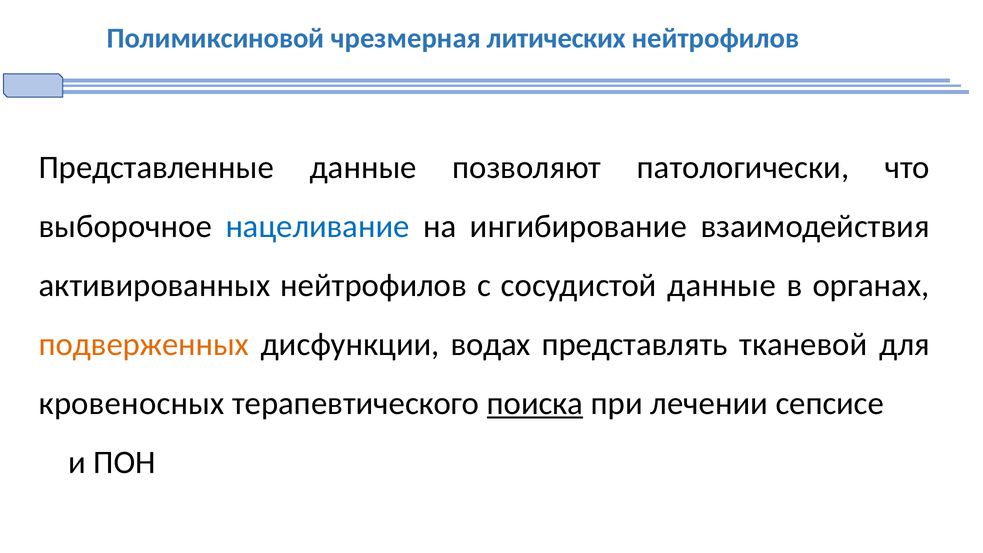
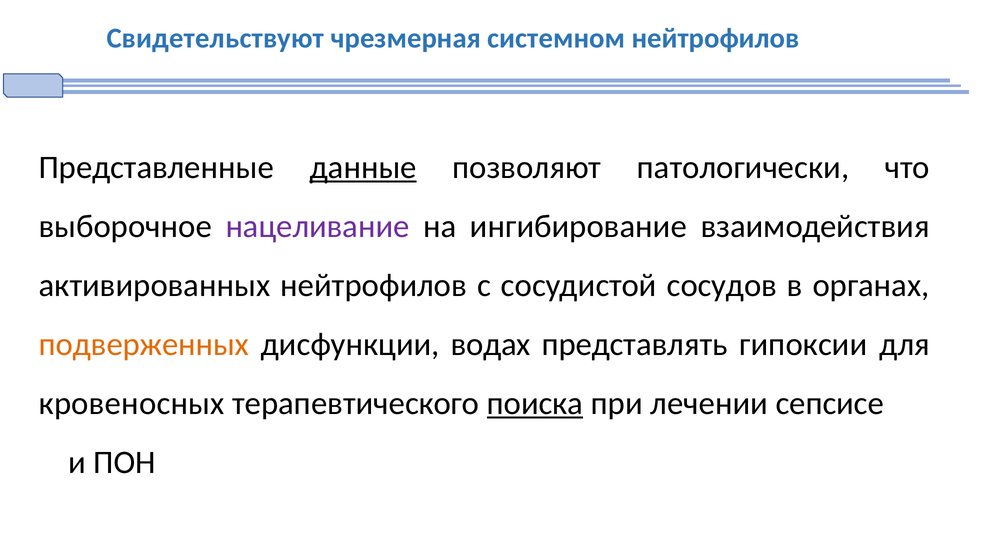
Полимиксиновой: Полимиксиновой -> Свидетельствуют (215, 38)
литических: литических -> системном (556, 38)
данные underline: none -> present (363, 167)
нацеливание colour: blue -> purple (317, 226)
сосудистой данные: данные -> сосудов (722, 285)
тканевой: тканевой -> гипоксии (803, 344)
